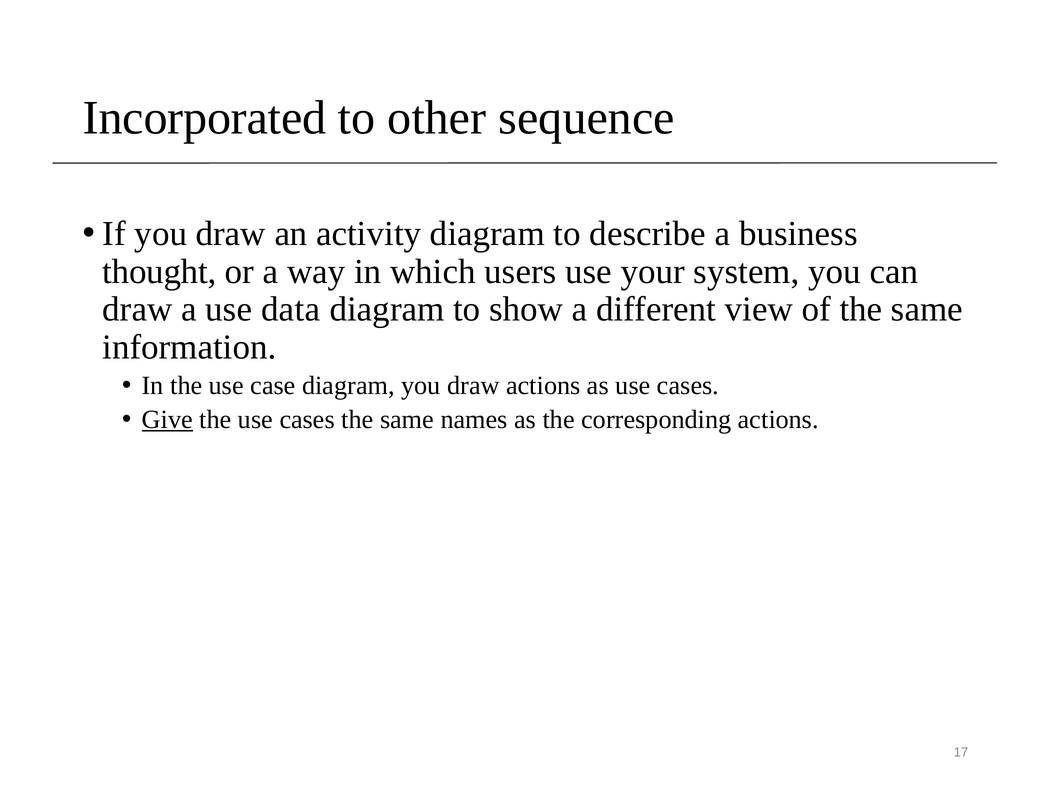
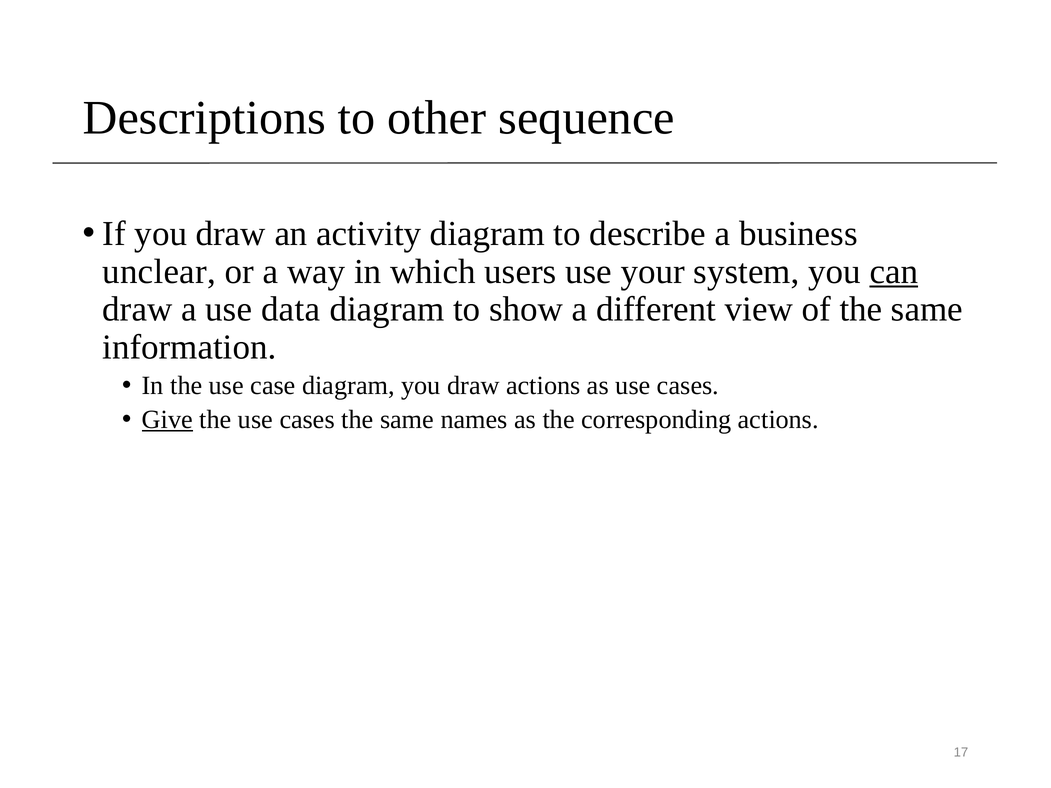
Incorporated: Incorporated -> Descriptions (204, 118)
thought: thought -> unclear (159, 272)
can underline: none -> present (894, 272)
